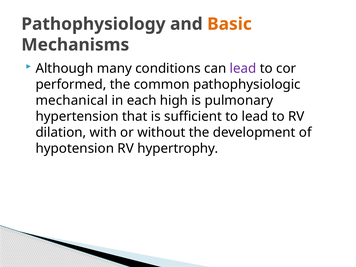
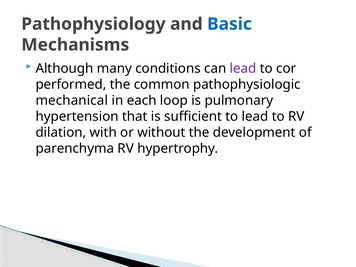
Basic colour: orange -> blue (229, 24)
high: high -> loop (174, 100)
hypotension: hypotension -> parenchyma (75, 149)
